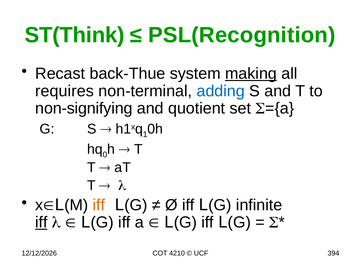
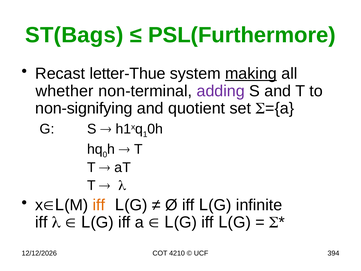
ST(Think: ST(Think -> ST(Bags (74, 35)
PSL(Recognition: PSL(Recognition -> PSL(Furthermore (242, 35)
back-Thue: back-Thue -> letter-Thue (128, 74)
requires: requires -> whether (65, 91)
adding colour: blue -> purple (221, 91)
iff underline: present -> none (41, 222)
